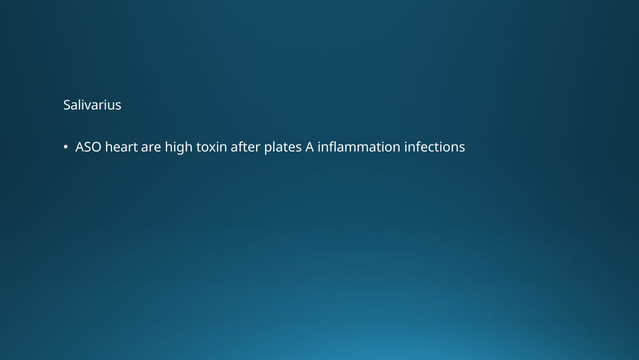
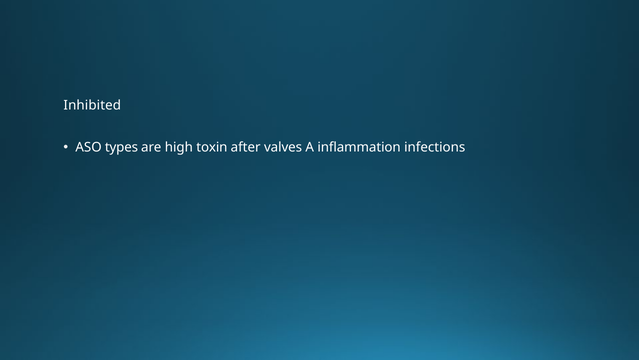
Salivarius: Salivarius -> Inhibited (92, 105)
heart: heart -> types (121, 147)
plates: plates -> valves (283, 147)
